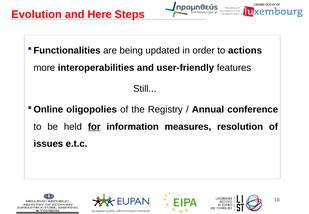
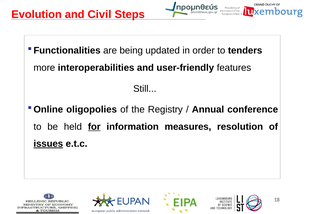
Here: Here -> Civil (99, 15)
actions: actions -> tenders (245, 51)
issues underline: none -> present (48, 144)
